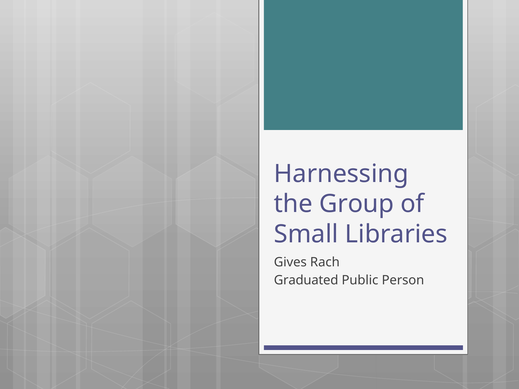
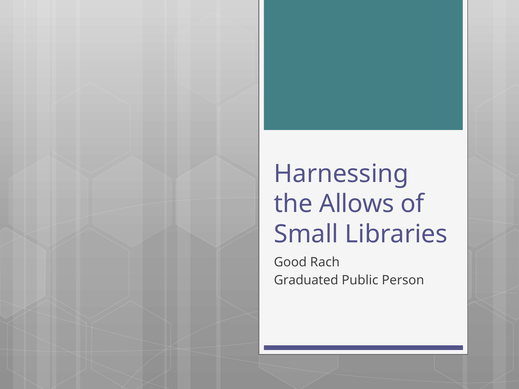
Group: Group -> Allows (357, 204)
Gives: Gives -> Good (290, 262)
